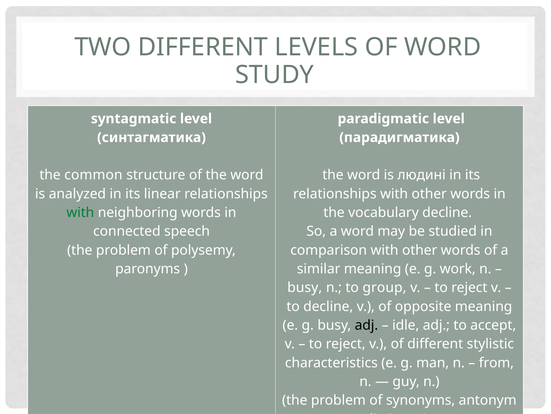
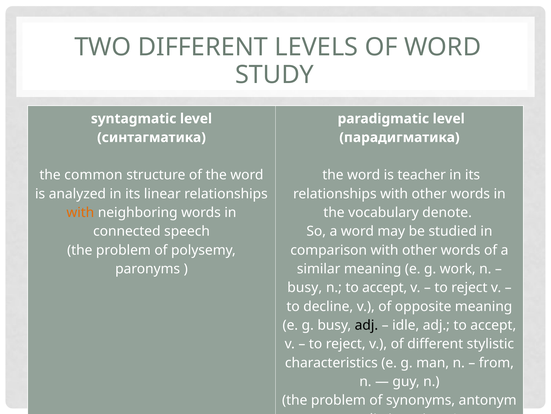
людині: людині -> teacher (422, 175)
with colour: green -> orange (80, 212)
vocabulary decline: decline -> denote (447, 212)
n to group: group -> accept (385, 287)
